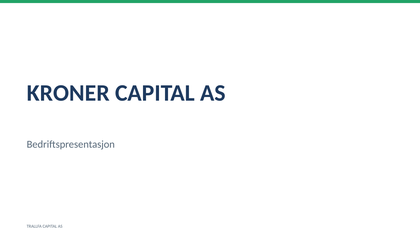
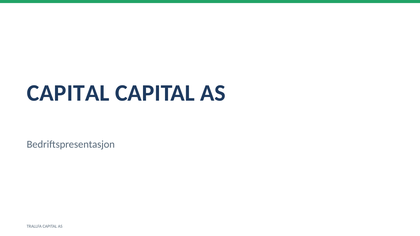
KRONER: KRONER -> CAPITAL (68, 93)
